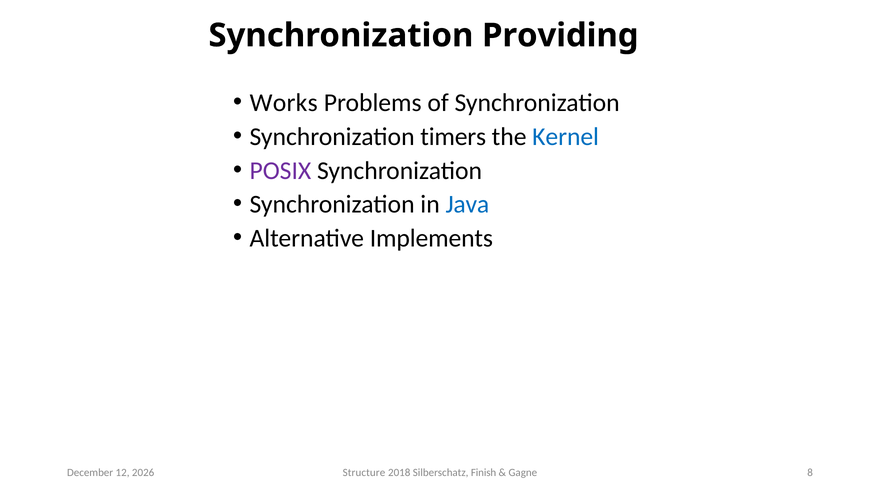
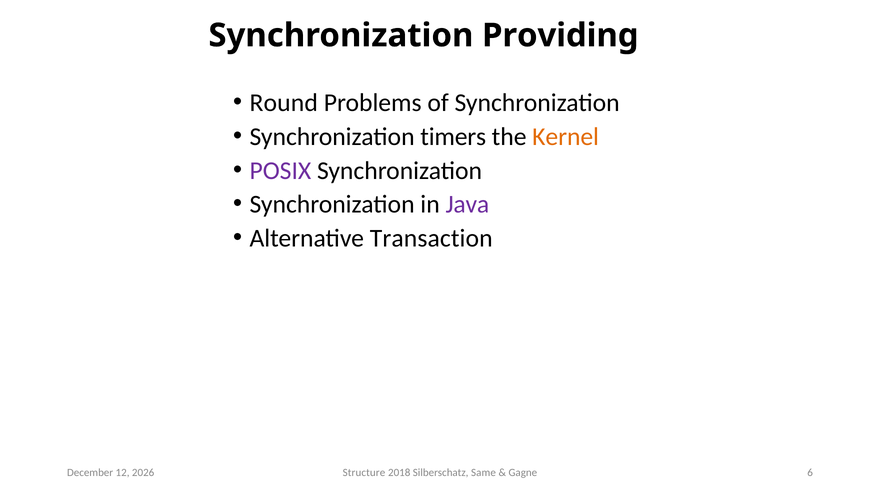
Works: Works -> Round (284, 103)
Kernel colour: blue -> orange (566, 137)
Java colour: blue -> purple (467, 204)
Implements: Implements -> Transaction (431, 238)
Finish: Finish -> Same (483, 473)
8: 8 -> 6 (810, 473)
